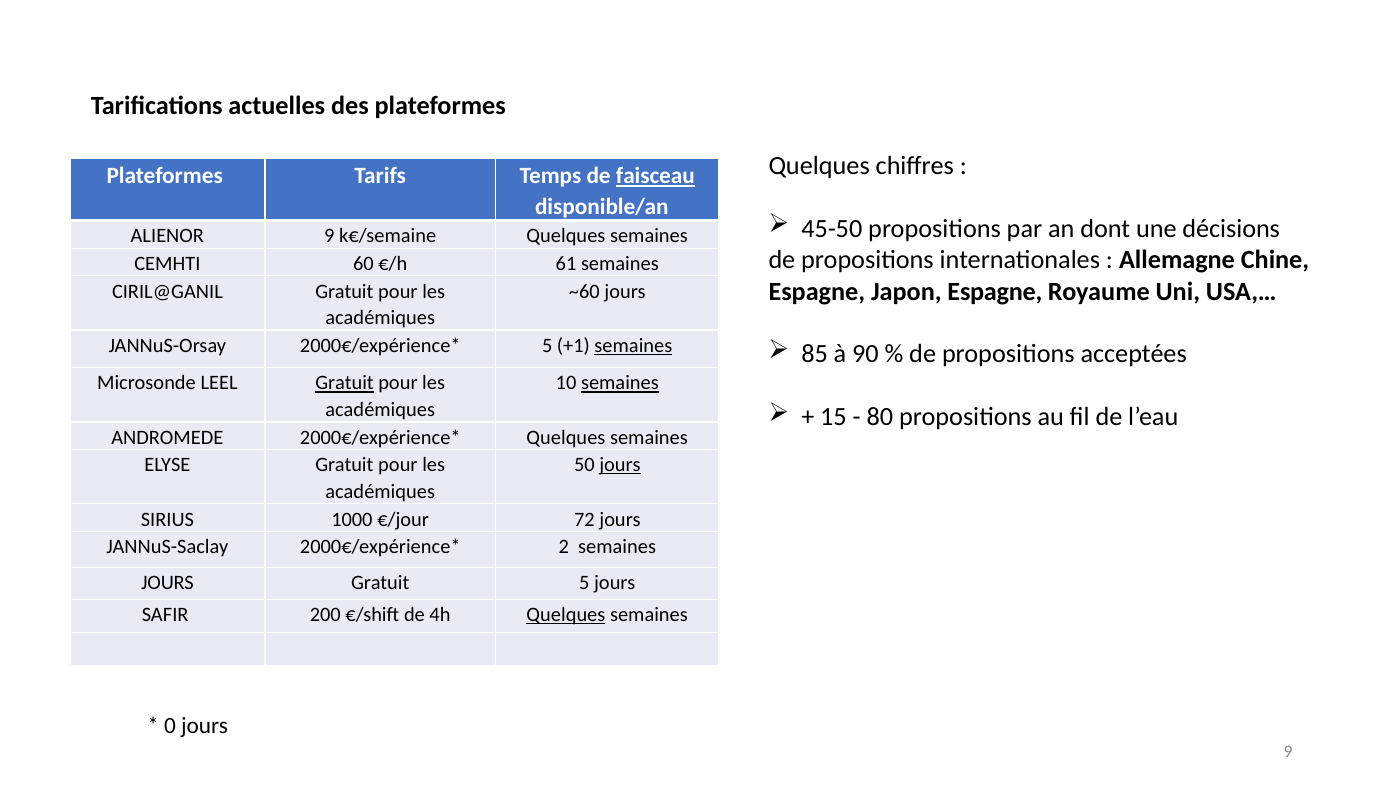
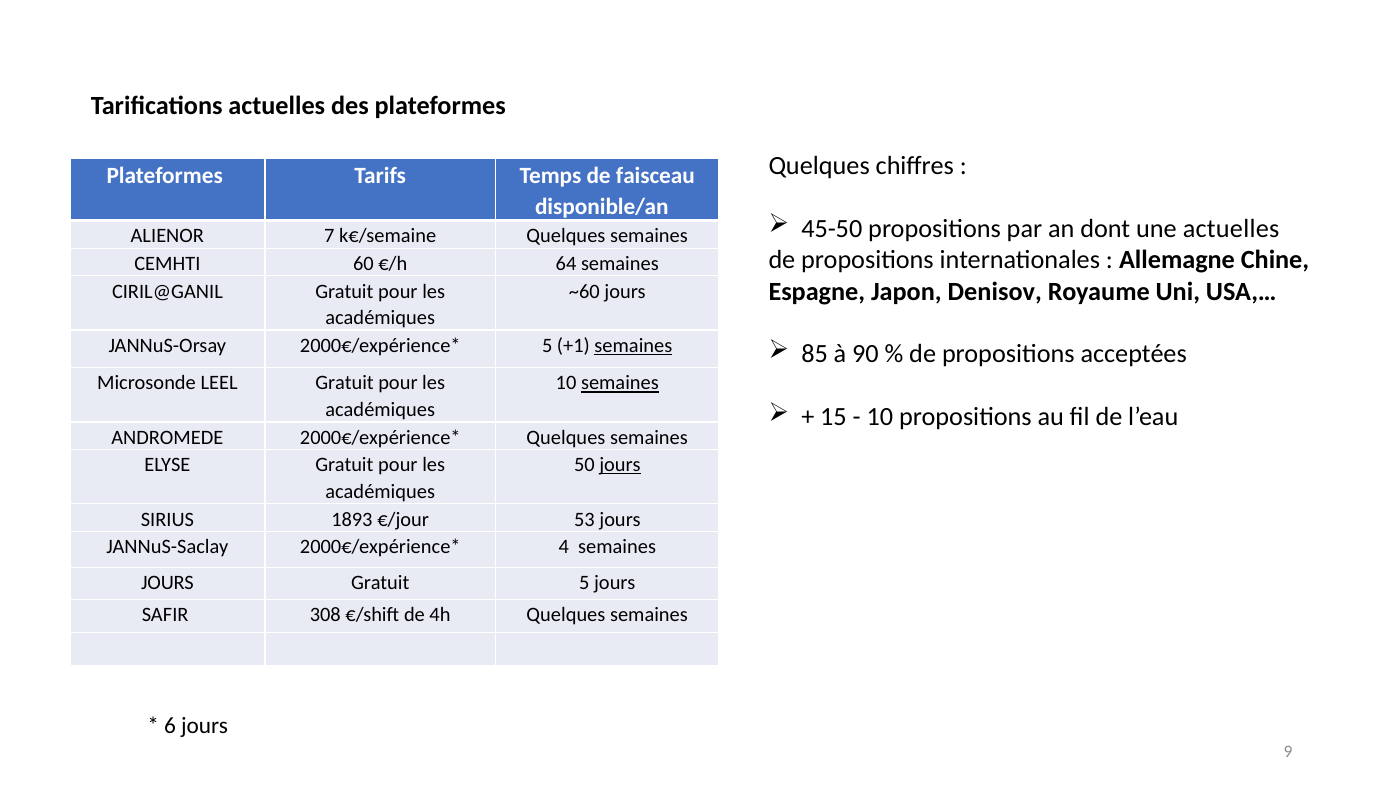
faisceau underline: present -> none (655, 176)
une décisions: décisions -> actuelles (1231, 228)
ALIENOR 9: 9 -> 7 (329, 236)
61: 61 -> 64 (566, 264)
Japon Espagne: Espagne -> Denisov (995, 291)
Gratuit underline: present -> none (345, 383)
80: 80 -> 10 (880, 417)
1000: 1000 -> 1893 (352, 519)
72: 72 -> 53 (584, 519)
2: 2 -> 4 (564, 547)
200: 200 -> 308 (325, 615)
Quelques underline: present -> none (566, 615)
0: 0 -> 6 (170, 726)
